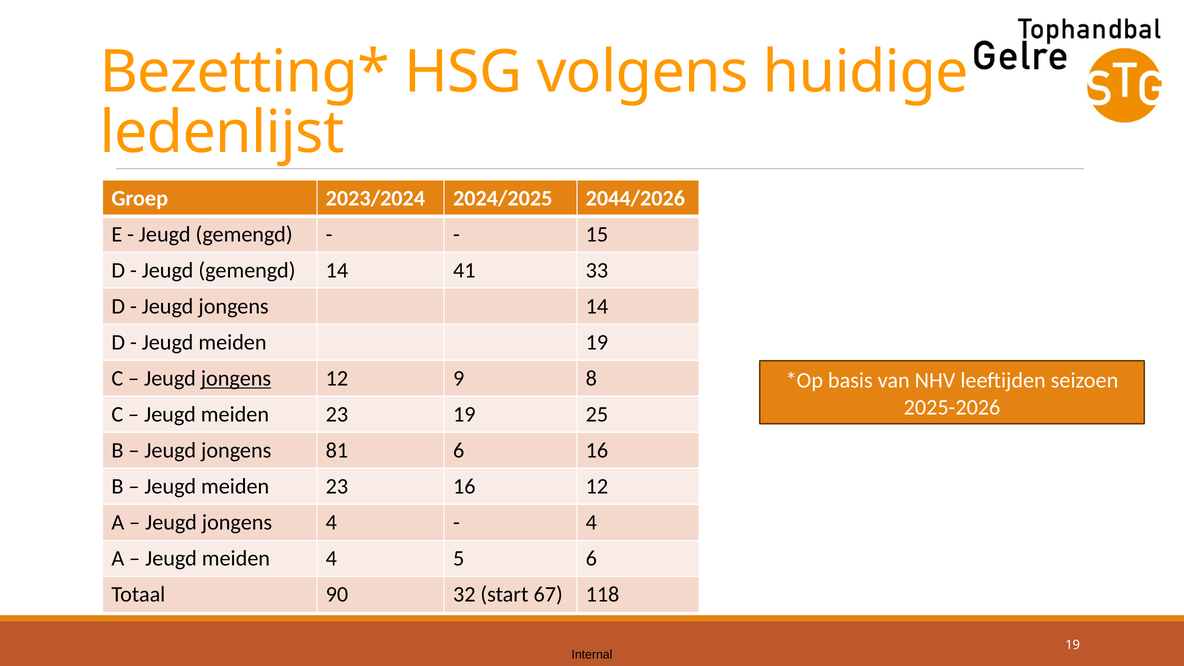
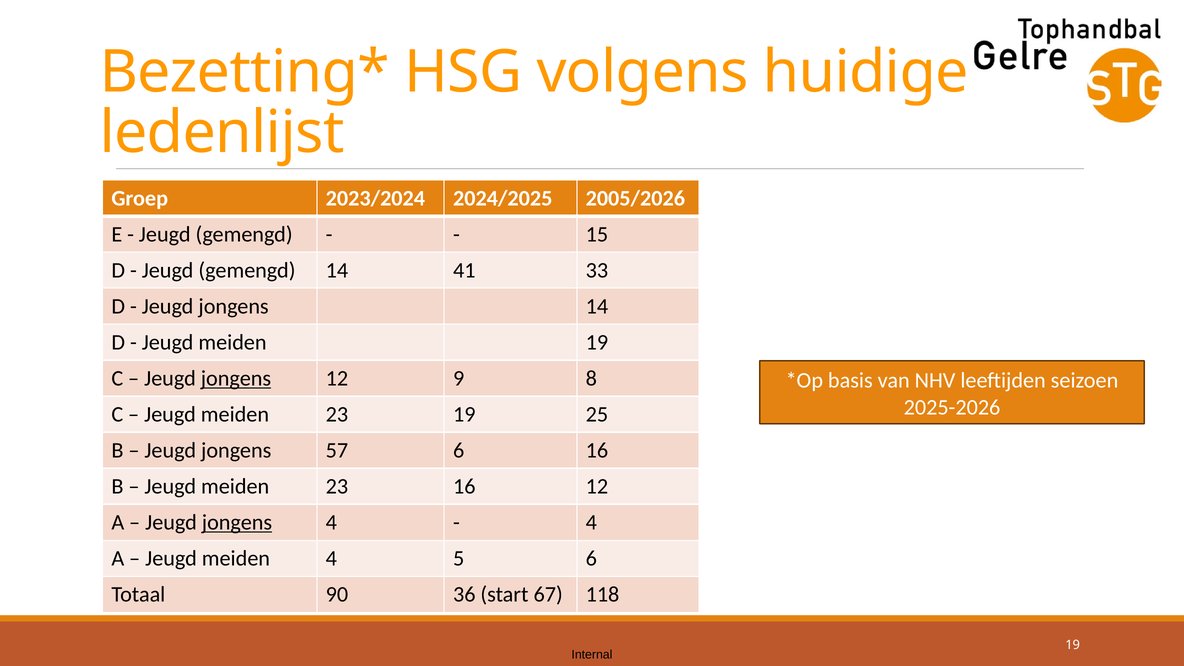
2044/2026: 2044/2026 -> 2005/2026 (635, 198)
81: 81 -> 57 (337, 451)
jongens underline: none -> present (237, 523)
32: 32 -> 36 (464, 595)
